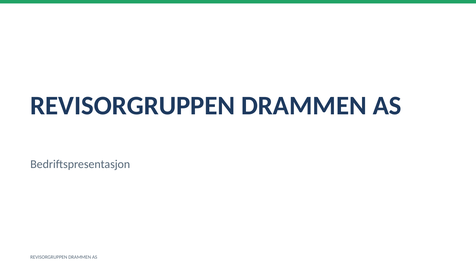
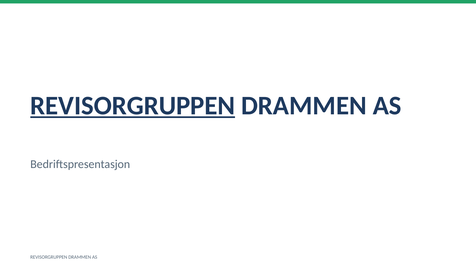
REVISORGRUPPEN underline: none -> present (133, 106)
